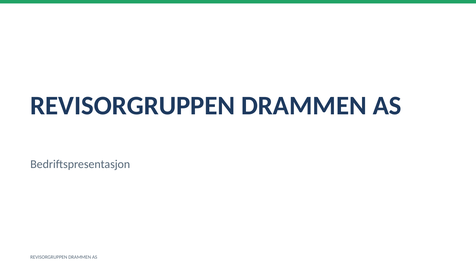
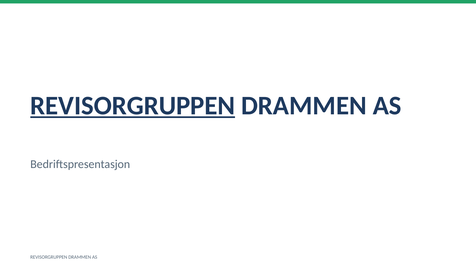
REVISORGRUPPEN underline: none -> present (133, 106)
